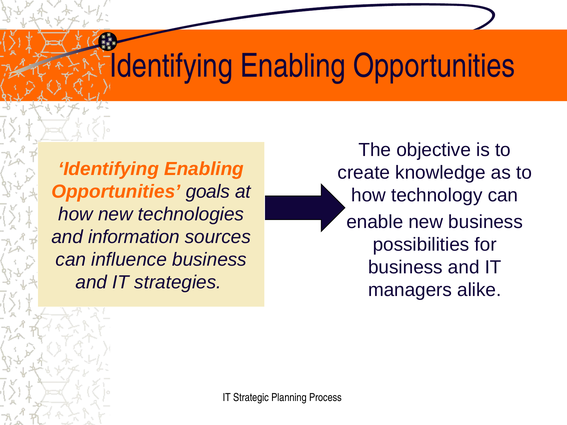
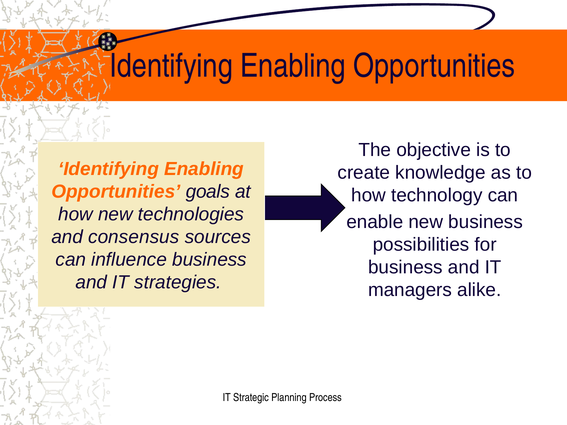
information: information -> consensus (134, 237)
